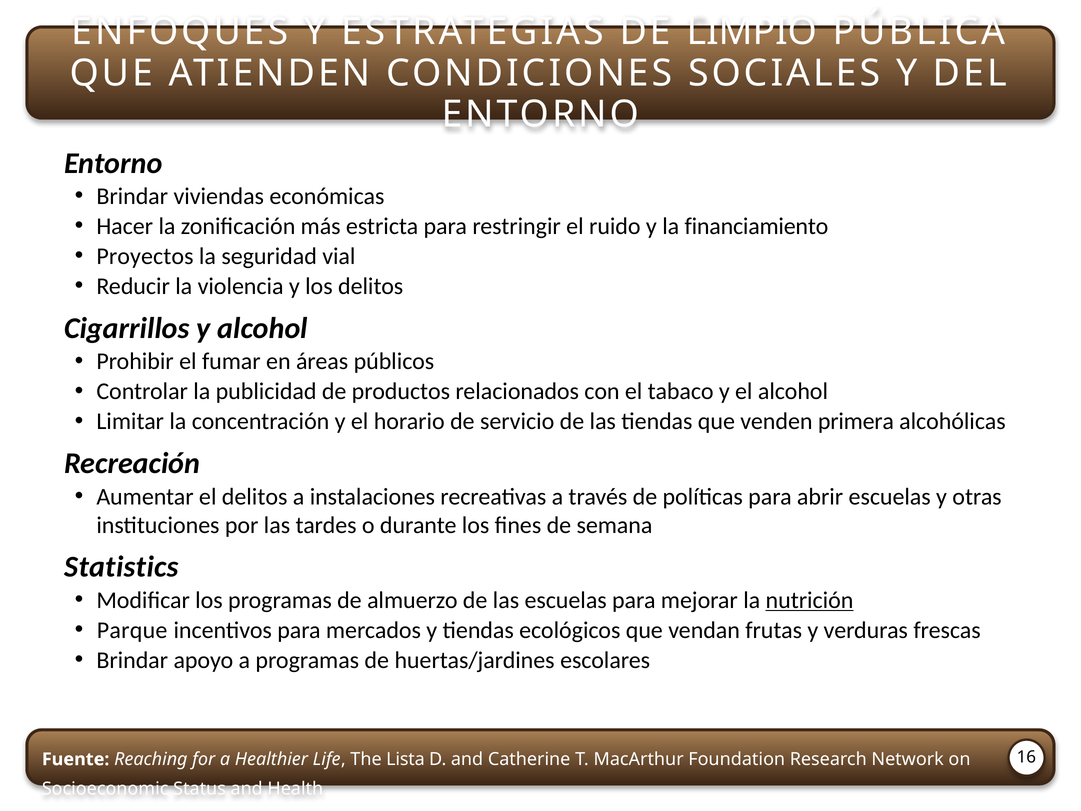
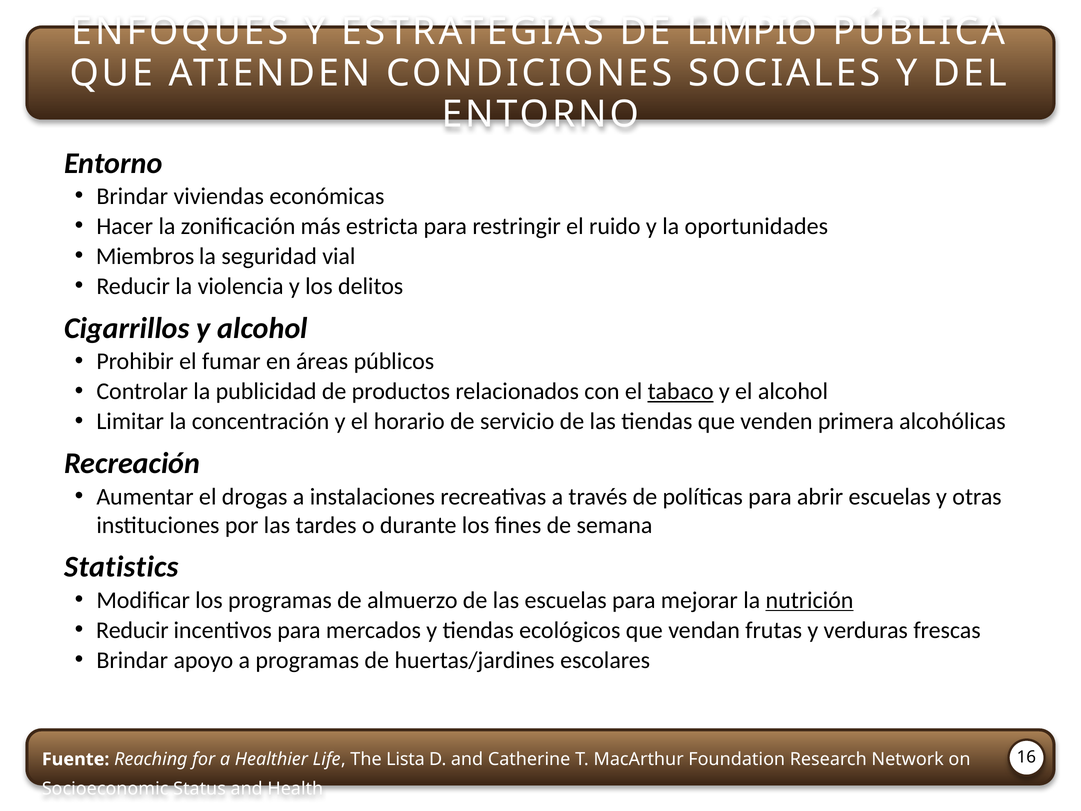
financiamiento: financiamiento -> oportunidades (756, 226)
Proyectos: Proyectos -> Miembros (145, 256)
tabaco underline: none -> present (681, 391)
el delitos: delitos -> drogas (255, 496)
Parque: Parque -> Reducir (132, 630)
